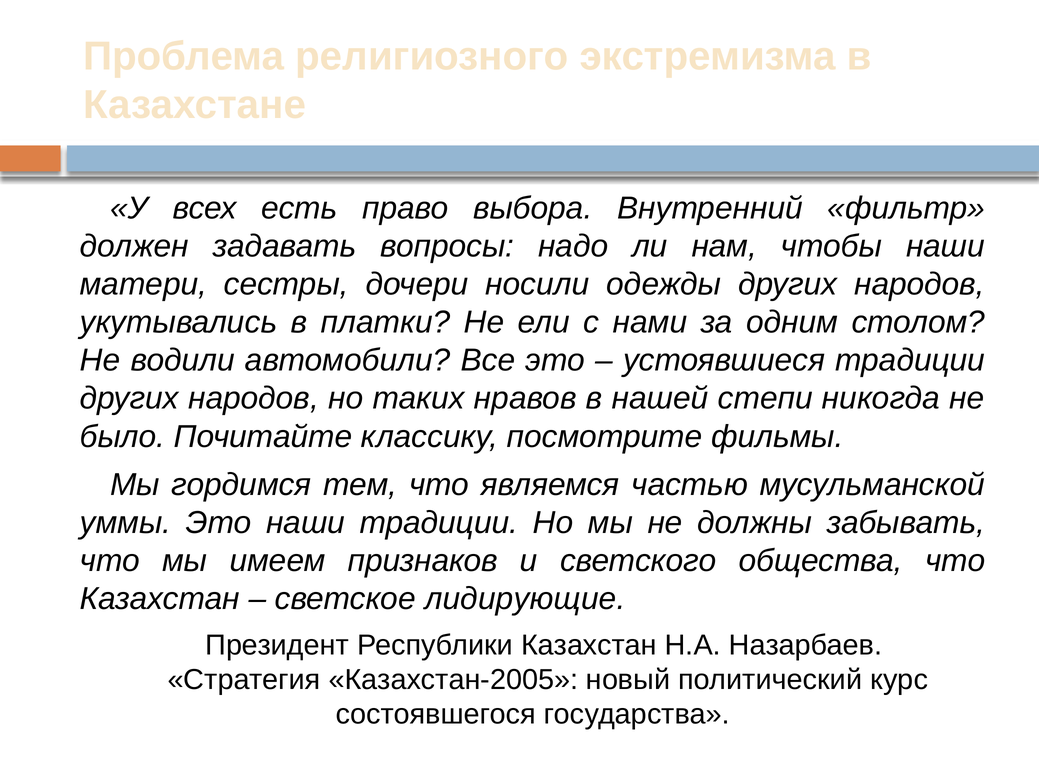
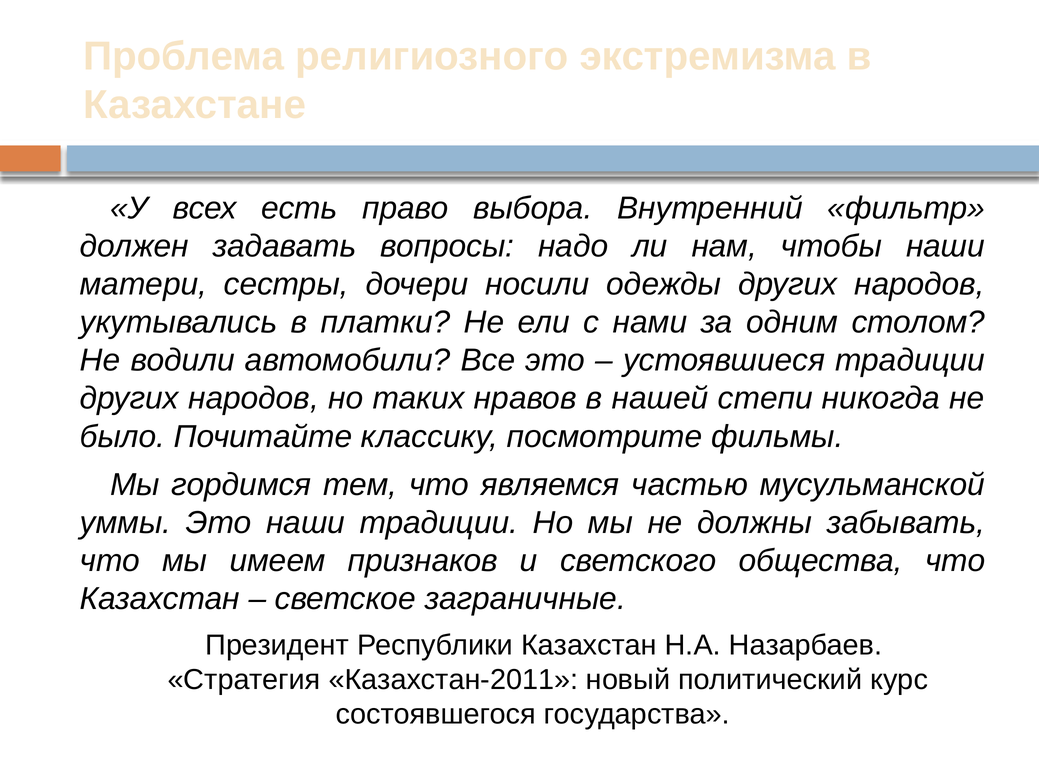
лидирующие: лидирующие -> заграничные (525, 599)
Казахстан-2005: Казахстан-2005 -> Казахстан-2011 (453, 680)
